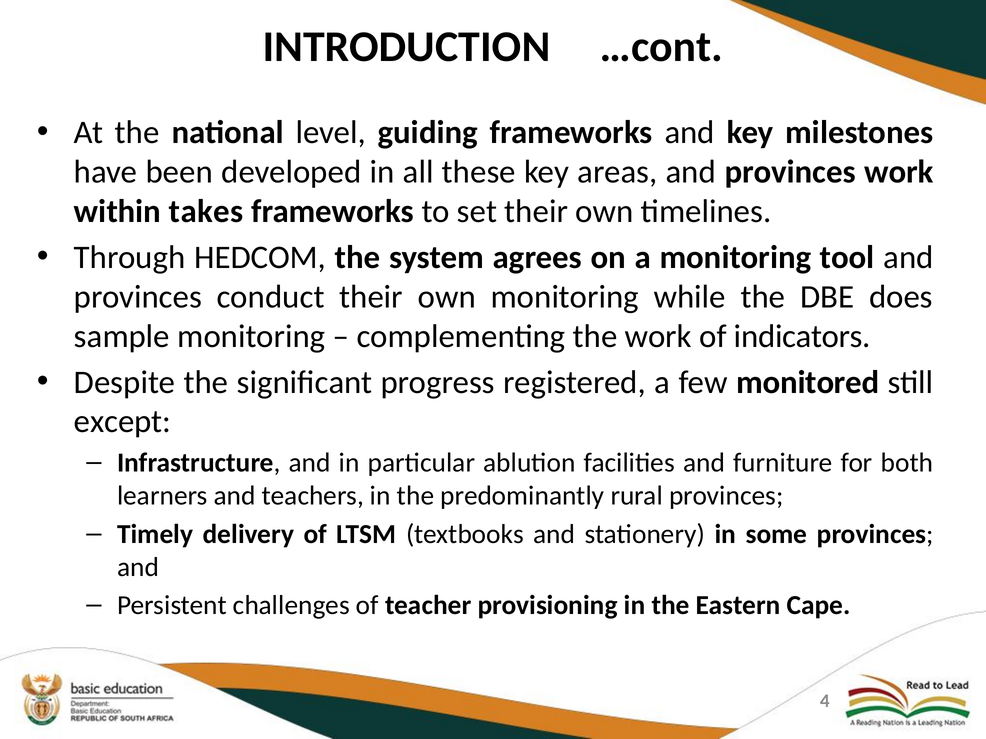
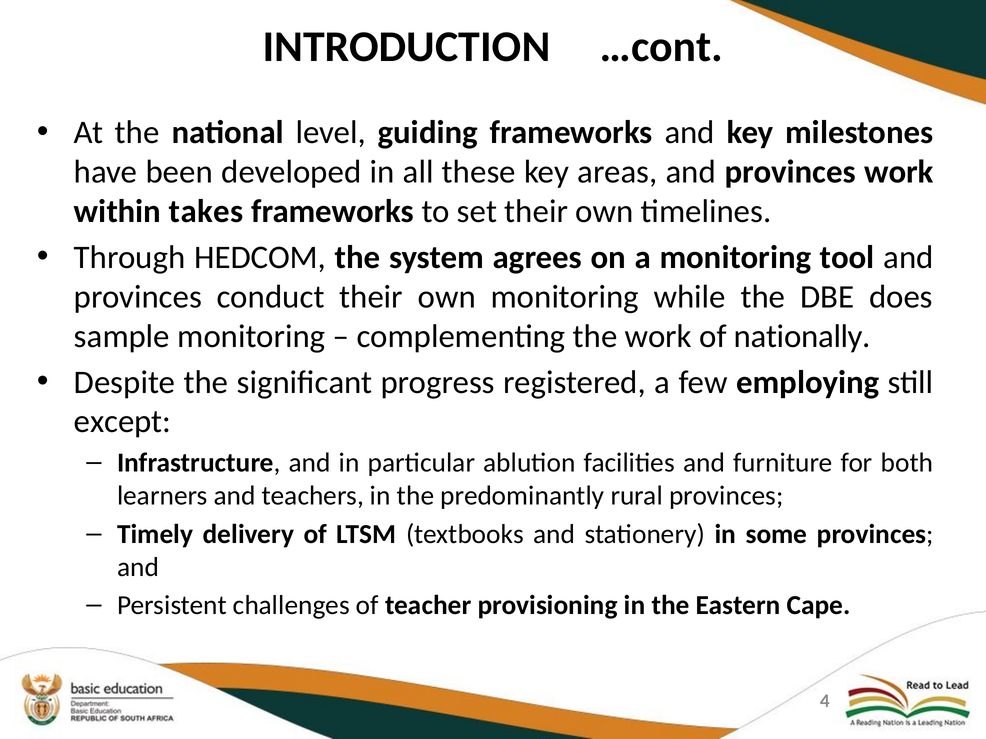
indicators: indicators -> nationally (802, 336)
monitored: monitored -> employing (808, 382)
